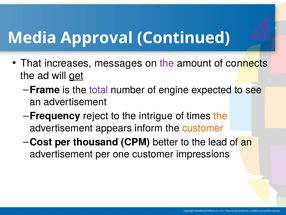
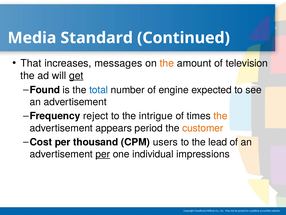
Approval: Approval -> Standard (97, 38)
the colour: purple -> orange (167, 63)
connects: connects -> television (247, 63)
Frame: Frame -> Found (45, 90)
total colour: purple -> blue (99, 90)
inform: inform -> period (149, 128)
better: better -> users (165, 142)
per underline: none -> present (103, 154)
one customer: customer -> individual (153, 154)
